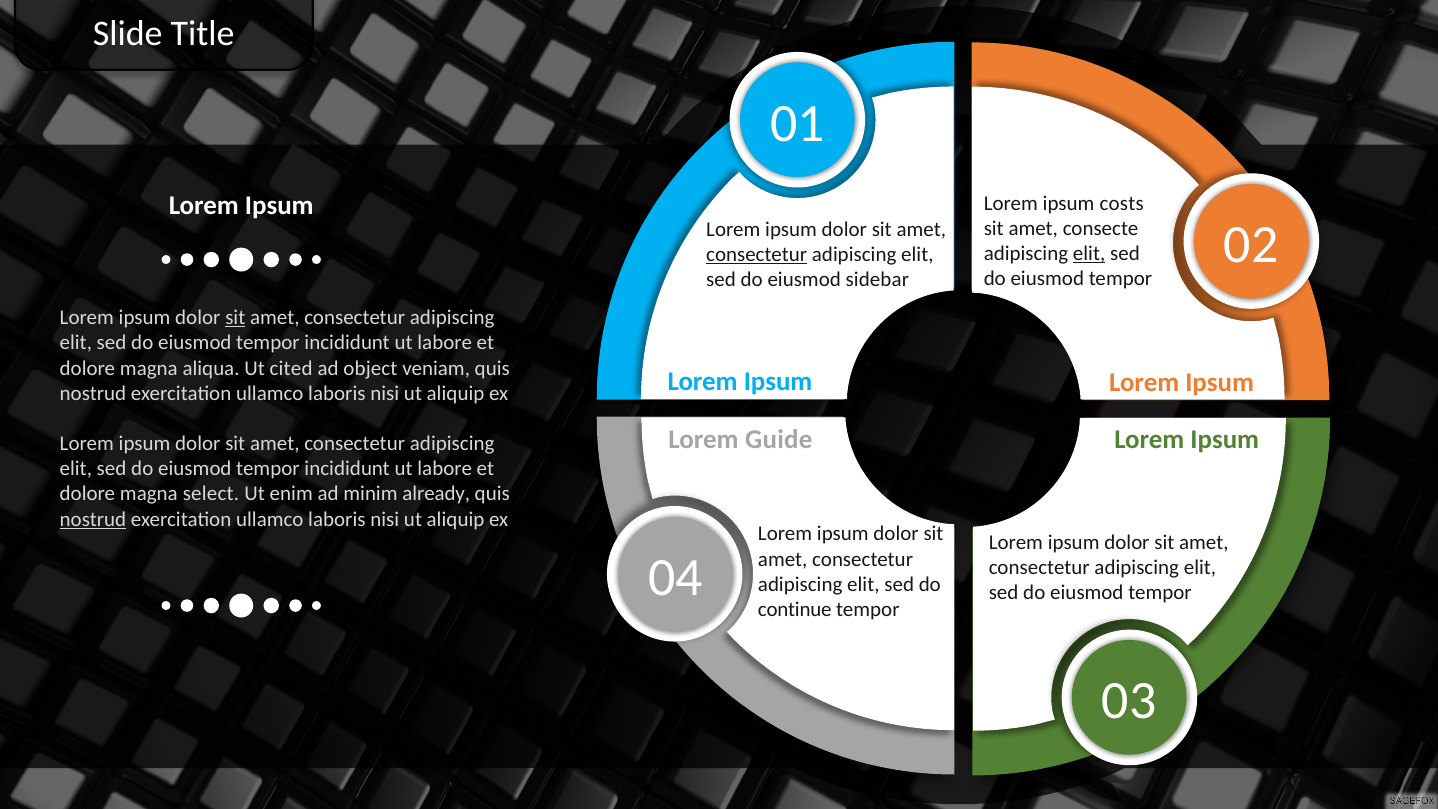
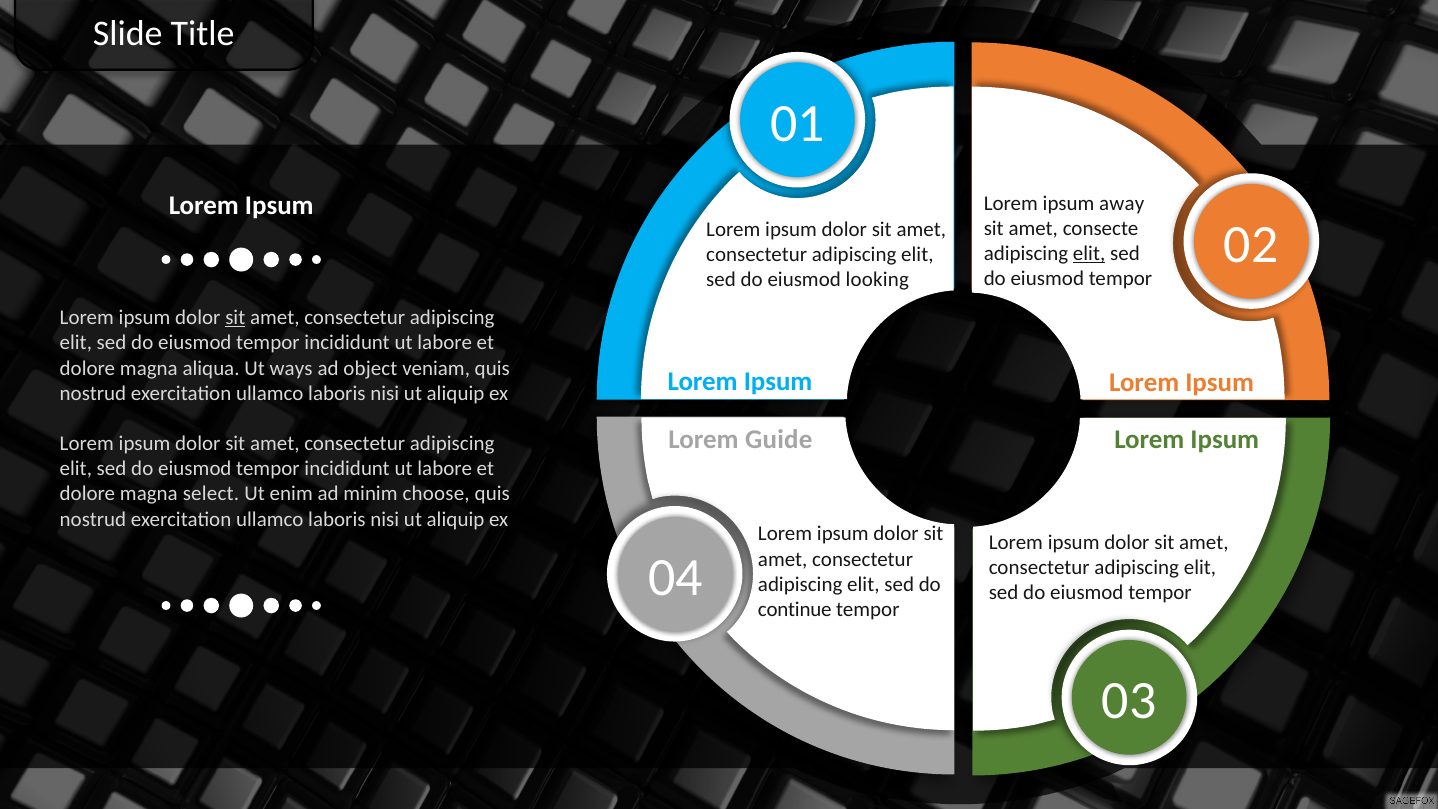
costs: costs -> away (1122, 203)
consectetur underline: present -> none (757, 254)
sidebar: sidebar -> looking (877, 280)
cited: cited -> ways (291, 368)
already: already -> choose (436, 494)
nostrud underline: present -> none (93, 519)
